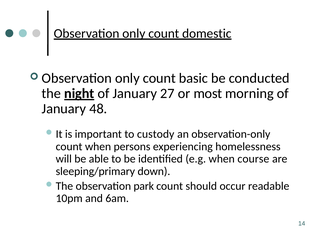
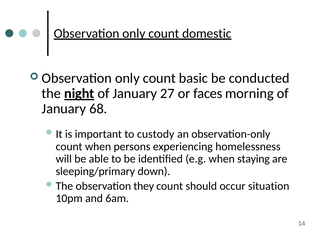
most: most -> faces (208, 94)
48: 48 -> 68 (98, 109)
course: course -> staying (254, 159)
park: park -> they (144, 186)
readable: readable -> situation (269, 186)
